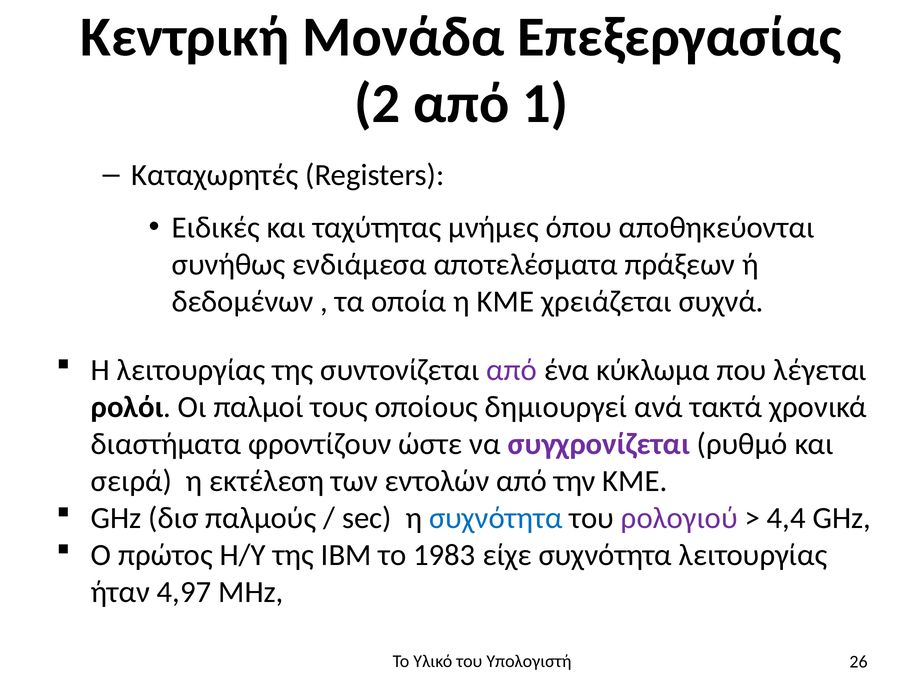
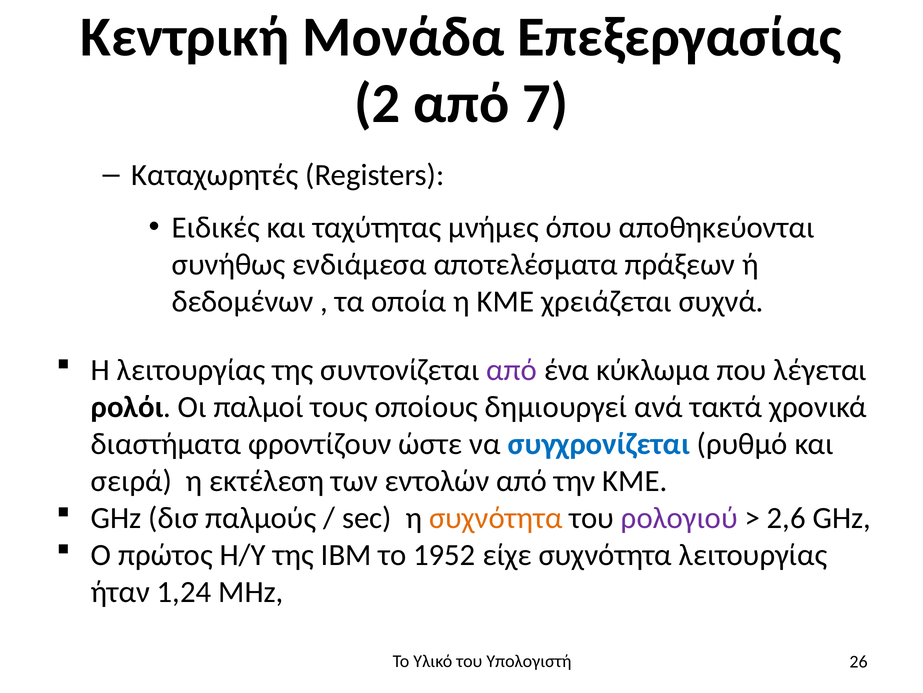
1: 1 -> 7 (545, 103)
συγχρονίζεται colour: purple -> blue (599, 444)
συχνότητα colour: blue -> orange (496, 518)
4,4: 4,4 -> 2,6 (786, 518)
1983: 1983 -> 1952 (444, 555)
4,97: 4,97 -> 1,24 (184, 591)
